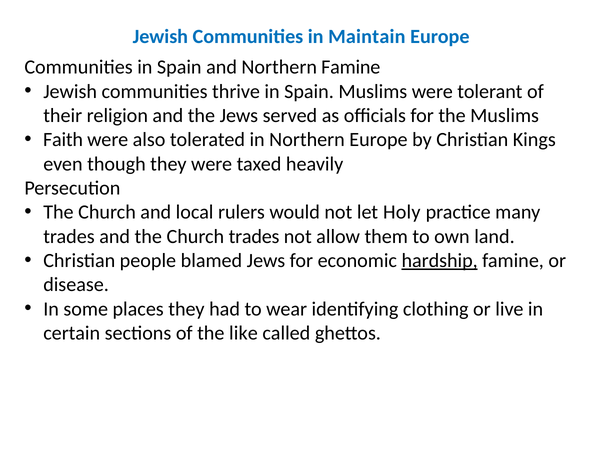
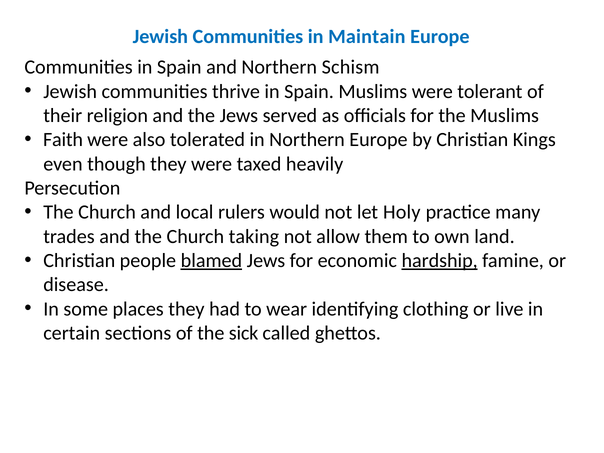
Northern Famine: Famine -> Schism (351, 67)
Church trades: trades -> taking (254, 236)
blamed underline: none -> present (211, 261)
like: like -> sick (244, 333)
